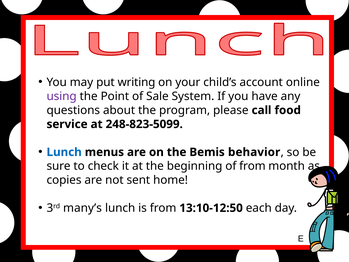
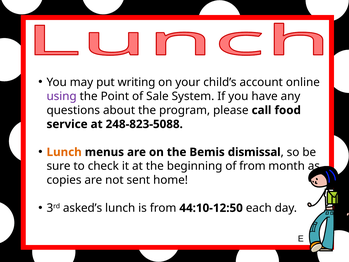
248-823-5099: 248-823-5099 -> 248-823-5088 (144, 124)
Lunch colour: blue -> orange (64, 152)
behavior: behavior -> dismissal (254, 152)
many’s: many’s -> asked’s (83, 208)
13:10-12:50: 13:10-12:50 -> 44:10-12:50 (211, 208)
